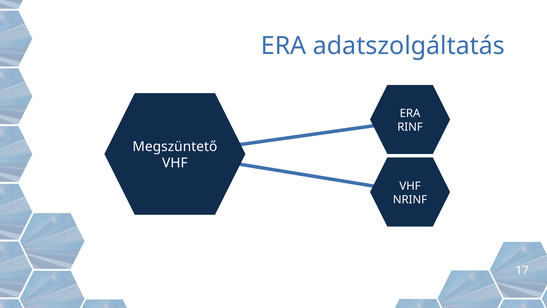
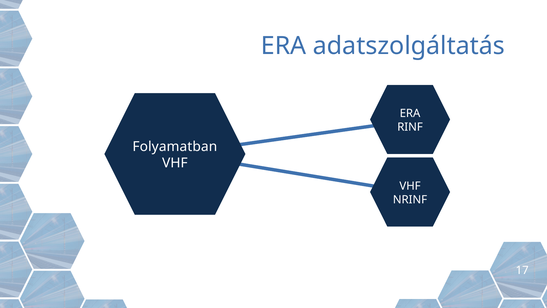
Megszüntető: Megszüntető -> Folyamatban (175, 147)
